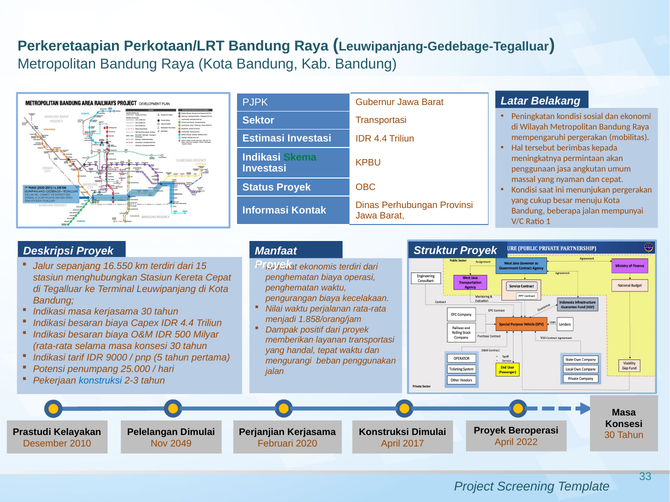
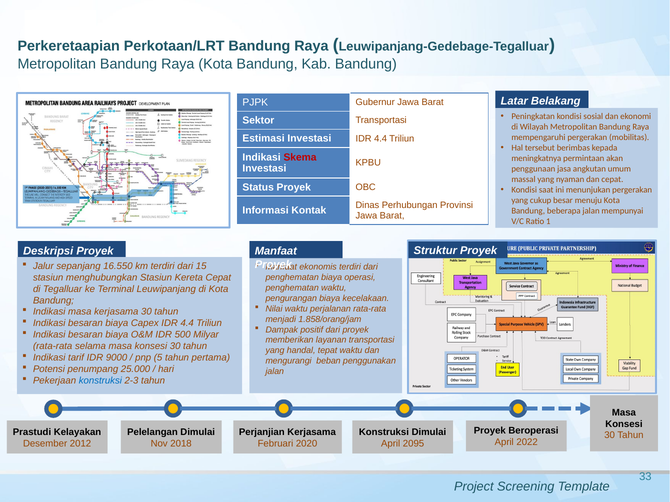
Skema colour: green -> red (300, 157)
2010: 2010 -> 2012 (81, 444)
2049: 2049 -> 2018 (181, 444)
2017: 2017 -> 2095 (413, 444)
